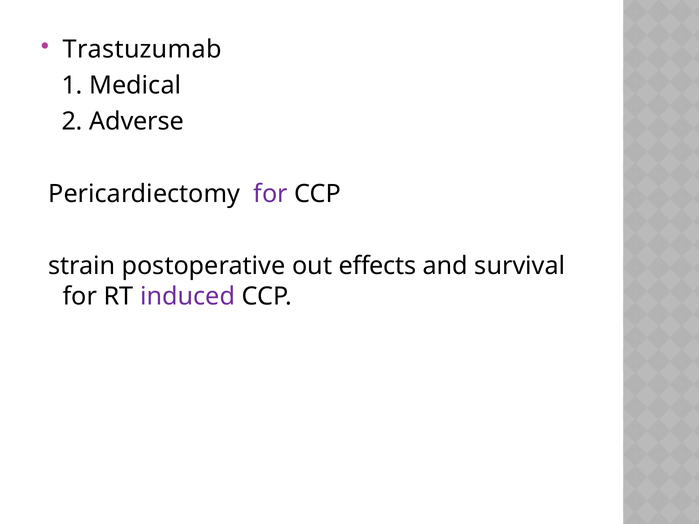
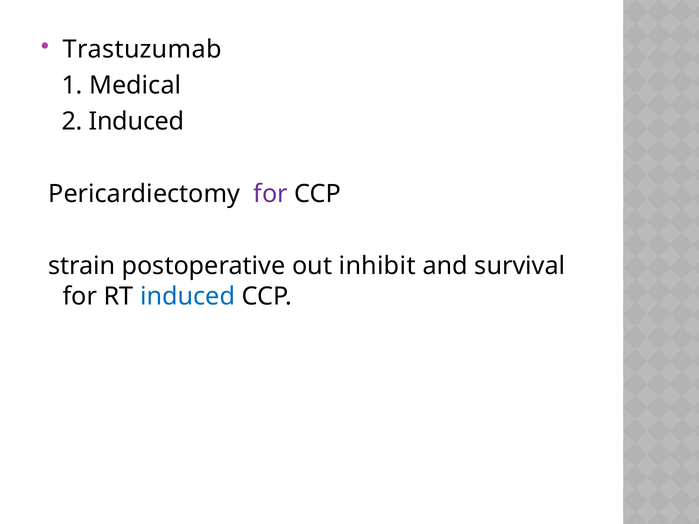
2 Adverse: Adverse -> Induced (137, 122)
effects: effects -> inhibit (377, 266)
induced colour: purple -> blue (188, 296)
